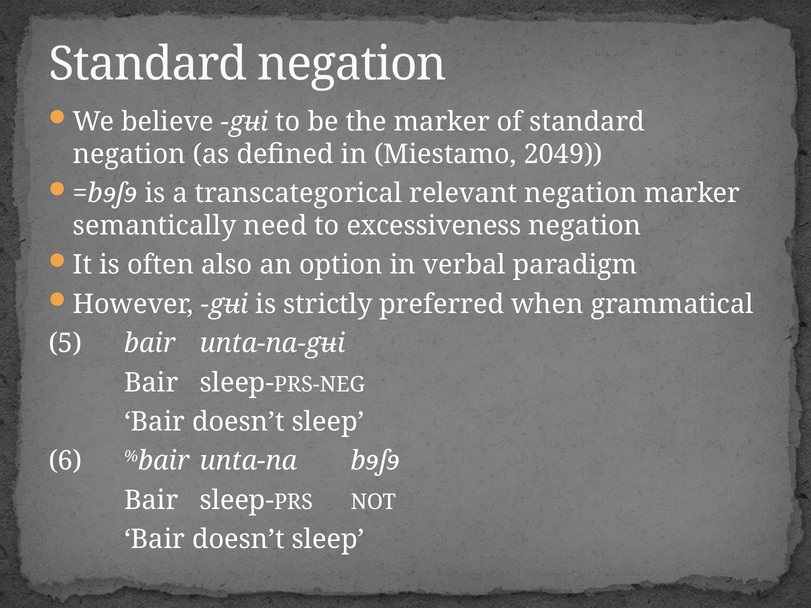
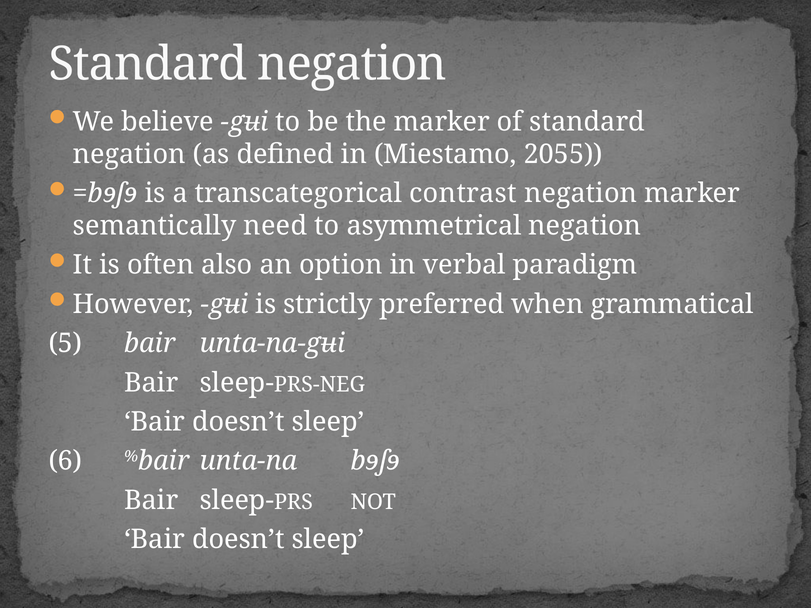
2049: 2049 -> 2055 (563, 154)
relevant: relevant -> contrast (463, 194)
excessiveness: excessiveness -> asymmetrical (434, 226)
